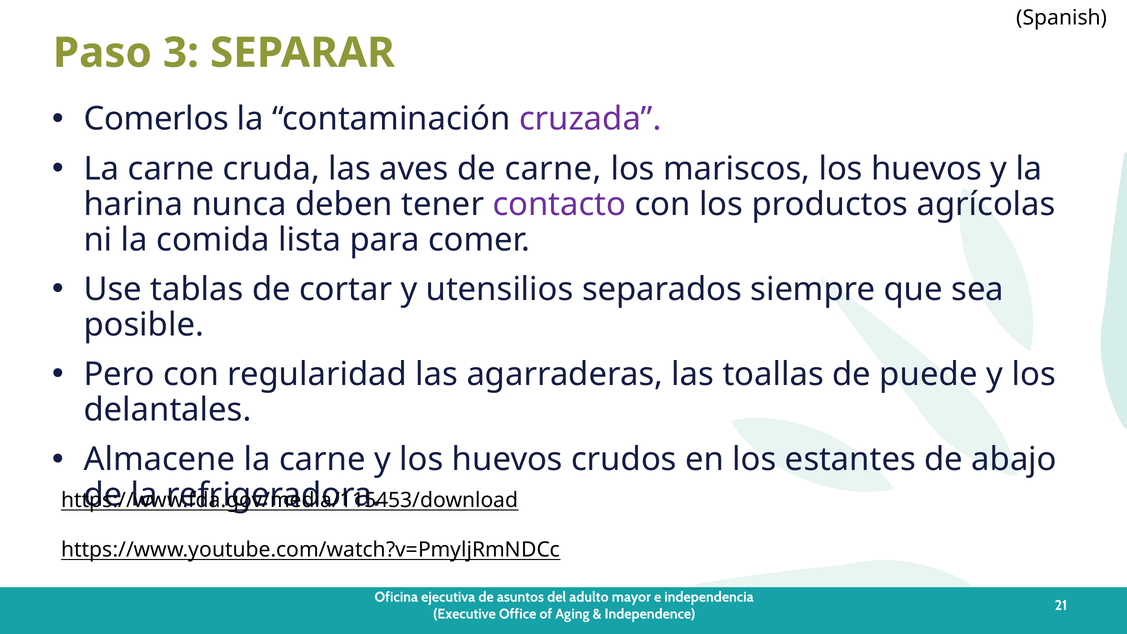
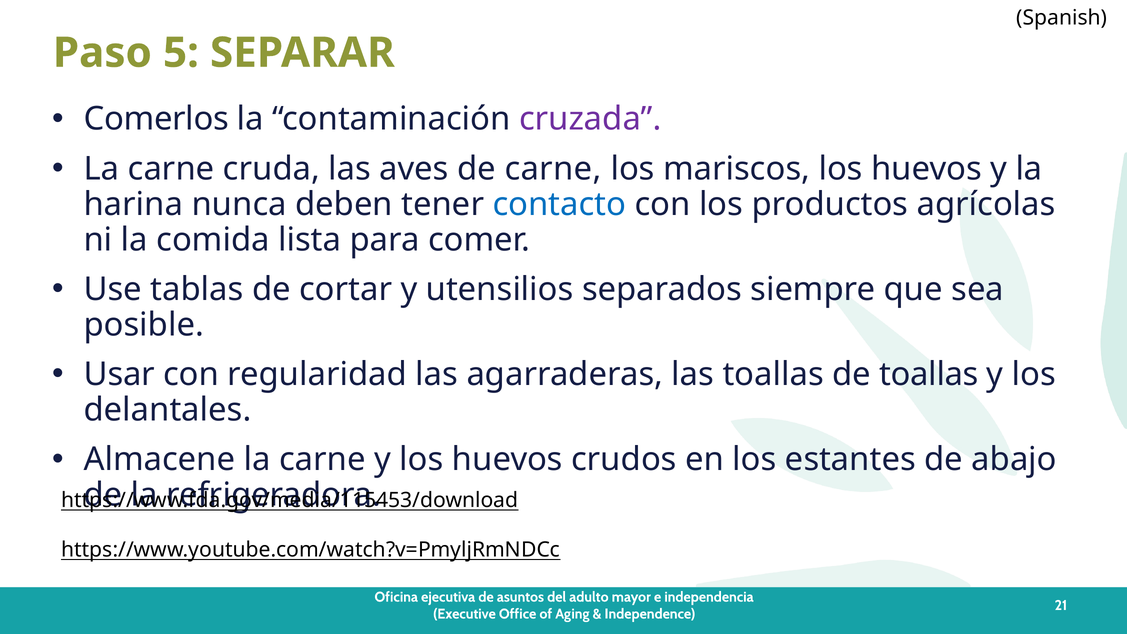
3: 3 -> 5 (181, 53)
contacto colour: purple -> blue (559, 204)
Pero: Pero -> Usar (119, 374)
de puede: puede -> toallas (929, 374)
